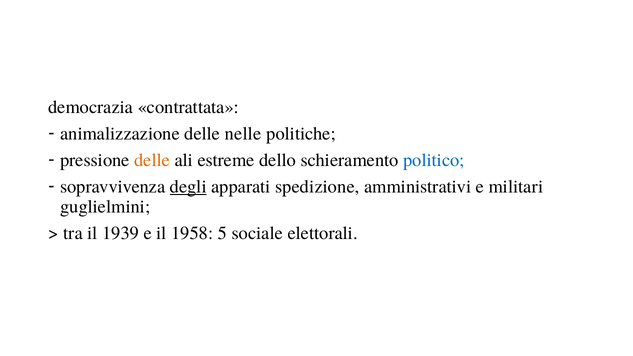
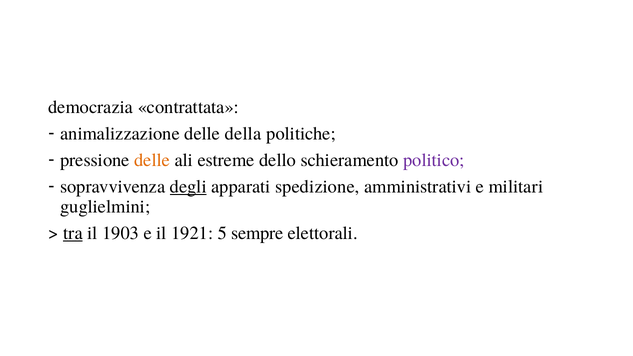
nelle: nelle -> della (243, 134)
politico colour: blue -> purple (434, 160)
tra underline: none -> present (73, 233)
1939: 1939 -> 1903 (121, 233)
1958: 1958 -> 1921 (192, 233)
sociale: sociale -> sempre (257, 233)
